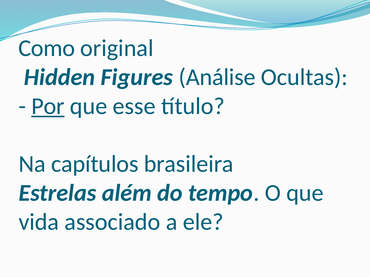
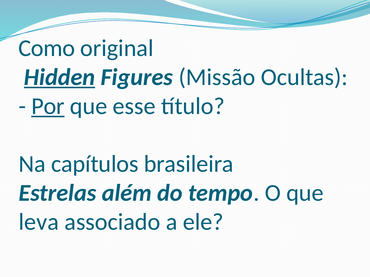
Hidden underline: none -> present (60, 77)
Análise: Análise -> Missão (217, 77)
vida: vida -> leva (39, 222)
